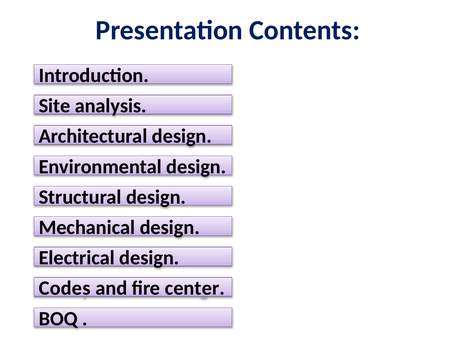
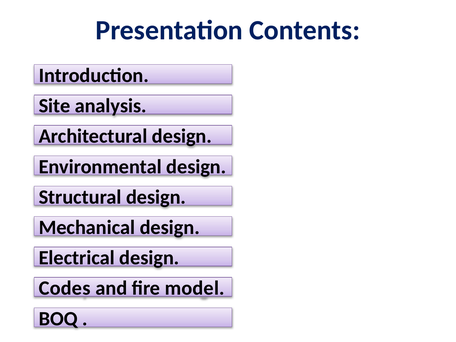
center: center -> model (195, 288)
